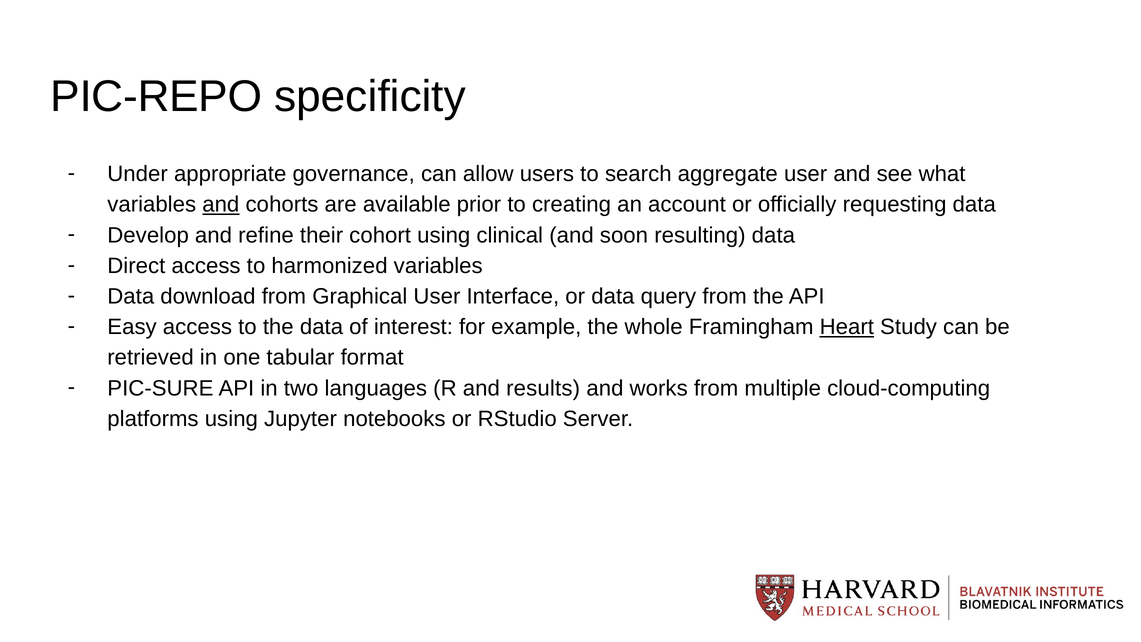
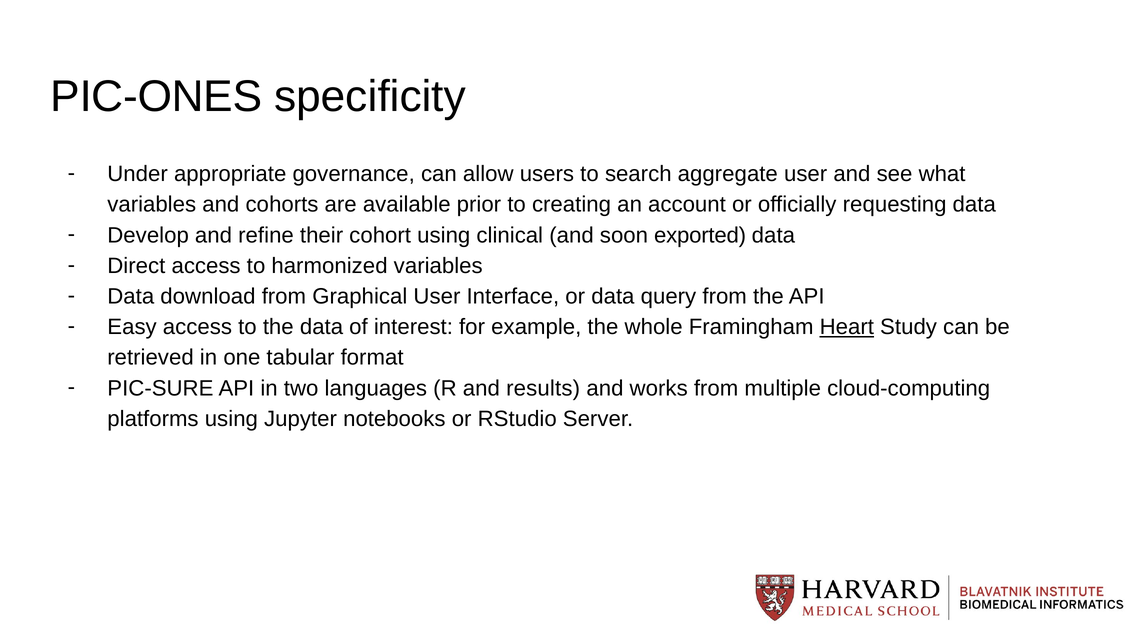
PIC-REPO: PIC-REPO -> PIC-ONES (156, 97)
and underline: present -> none (221, 205)
resulting: resulting -> exported (700, 235)
